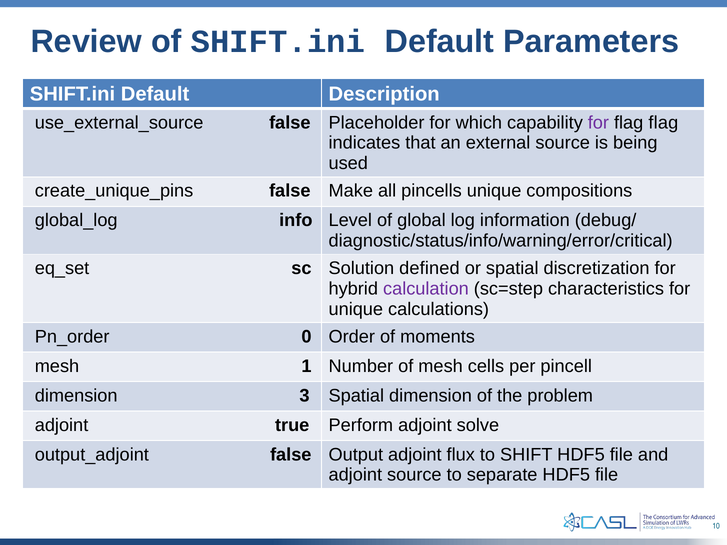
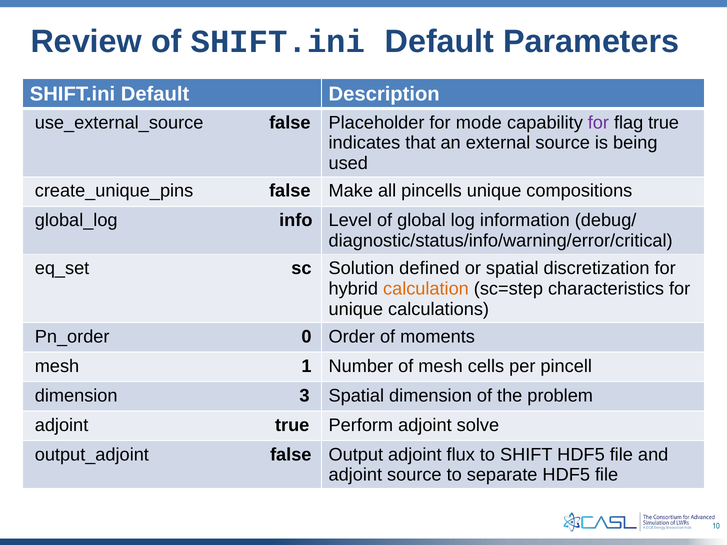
which: which -> mode (479, 123)
flag flag: flag -> true (664, 123)
calculation colour: purple -> orange (426, 289)
